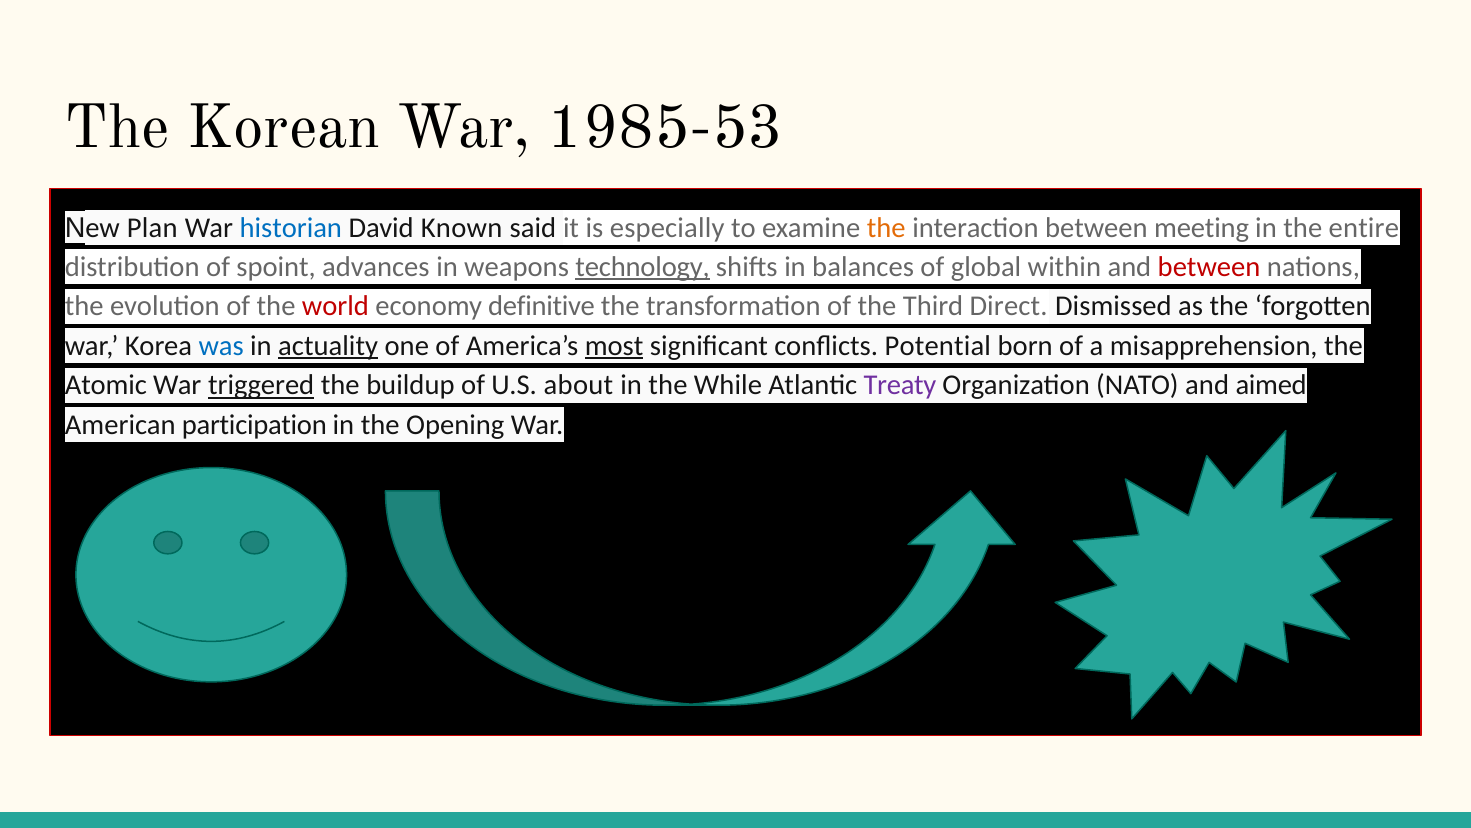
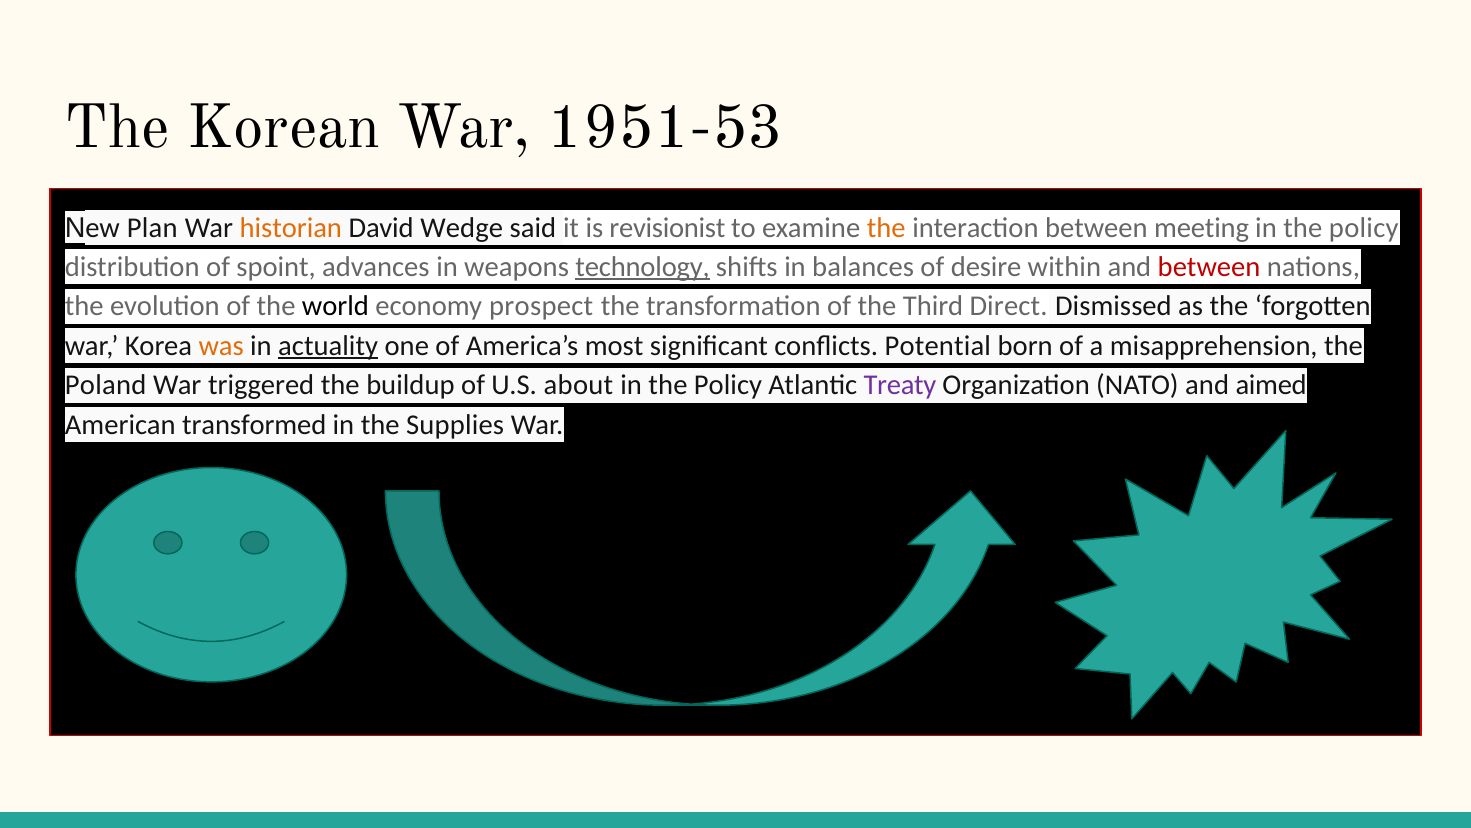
1985-53: 1985-53 -> 1951-53 (666, 127)
historian colour: blue -> orange (291, 227)
Known: Known -> Wedge (462, 227)
especially: especially -> revisionist (667, 227)
entire: entire -> policy (1364, 227)
global: global -> desire (986, 267)
world colour: red -> black (335, 306)
definitive: definitive -> prospect (541, 306)
was colour: blue -> orange (221, 346)
most underline: present -> none (614, 346)
Atomic: Atomic -> Poland (106, 385)
triggered underline: present -> none (261, 385)
While: While -> Policy (728, 385)
participation: participation -> transformed (254, 425)
Opening: Opening -> Supplies (455, 425)
